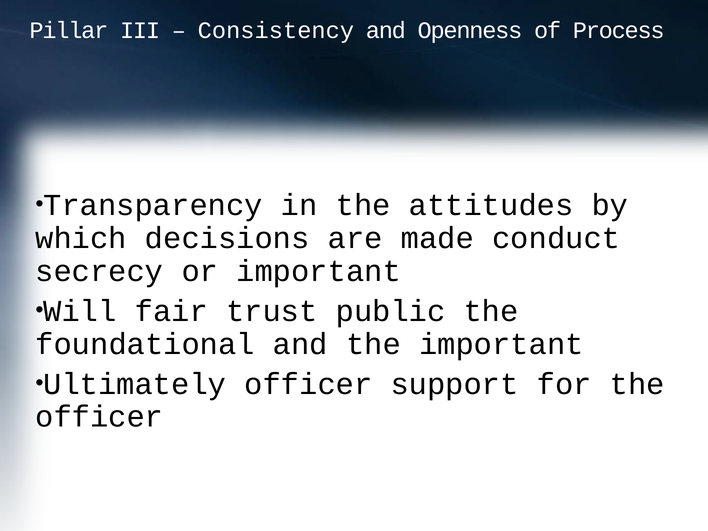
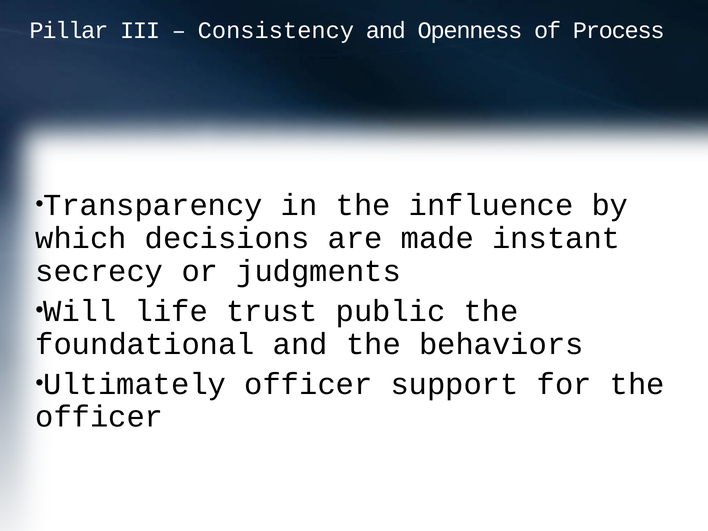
attitudes: attitudes -> influence (491, 205)
conduct: conduct -> instant (556, 238)
or important: important -> judgments (319, 271)
fair: fair -> life (171, 311)
the important: important -> behaviors (501, 344)
